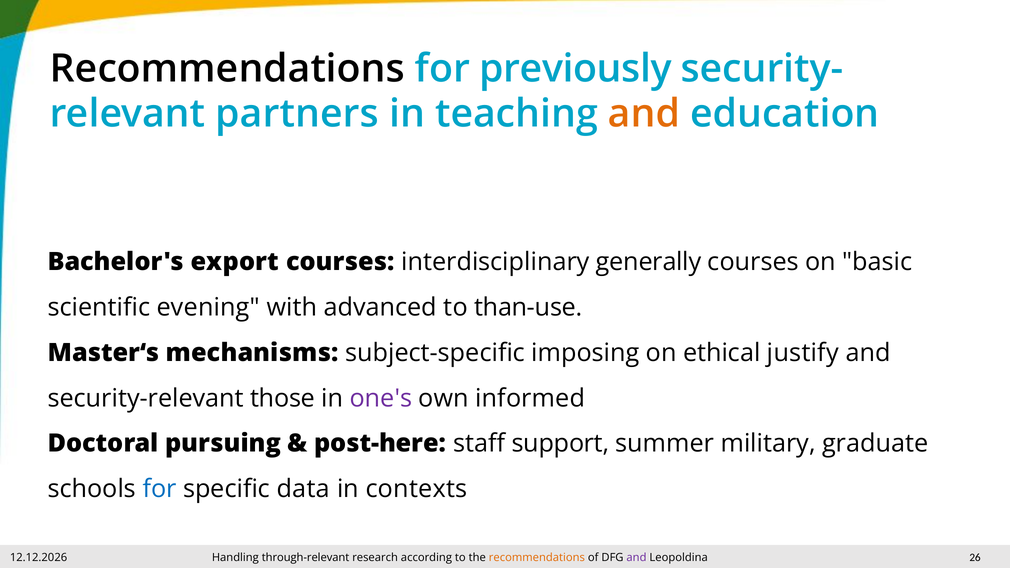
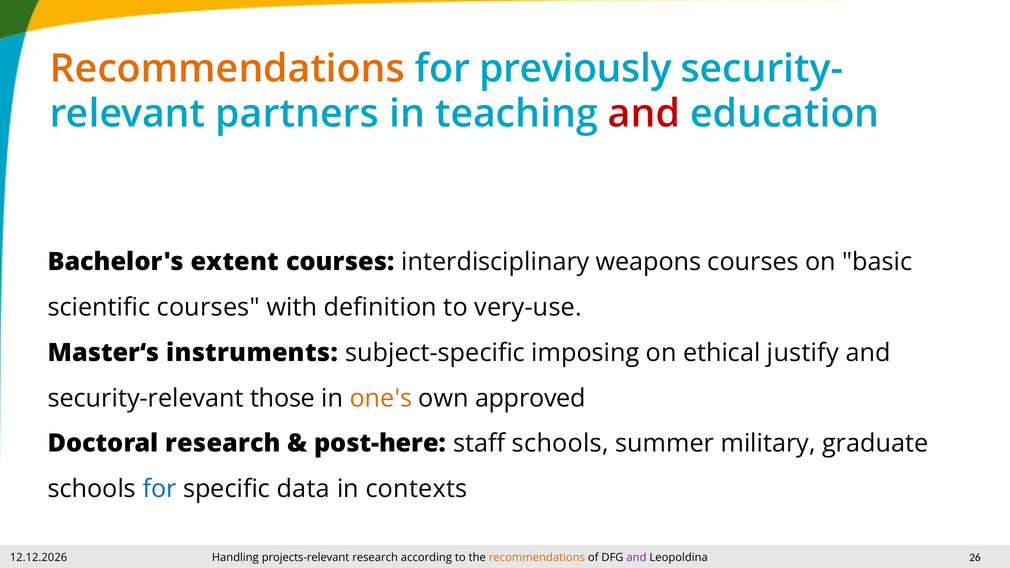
Recommendations colour: black -> orange (227, 69)
and colour: orange -> red (644, 114)
export: export -> extent (235, 262)
generally: generally -> weapons (648, 262)
scientific evening: evening -> courses (208, 307)
advanced: advanced -> definition (380, 307)
than-use: than-use -> very-use (528, 307)
mechanisms: mechanisms -> instruments (252, 353)
one's colour: purple -> orange (381, 398)
informed: informed -> approved (530, 398)
Doctoral pursuing: pursuing -> research (223, 444)
staff support: support -> schools (560, 444)
through-relevant: through-relevant -> projects-relevant (306, 558)
